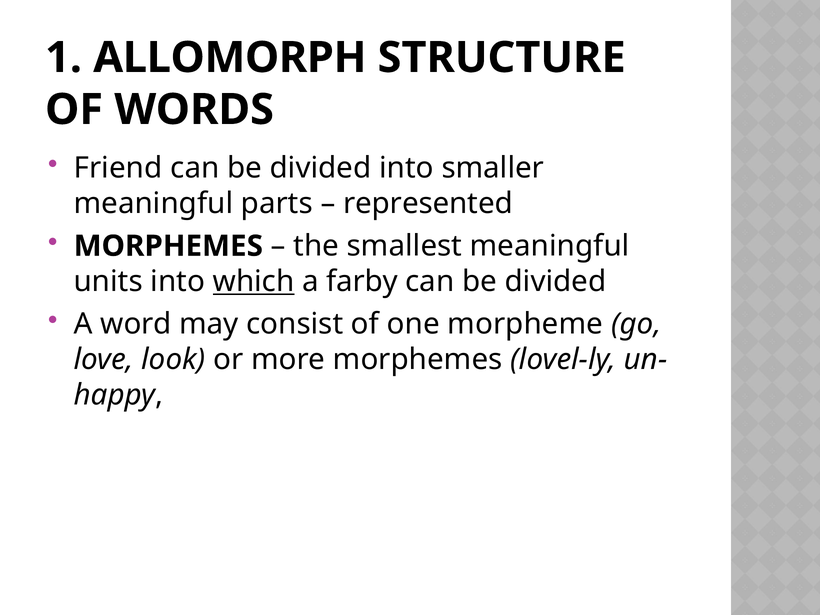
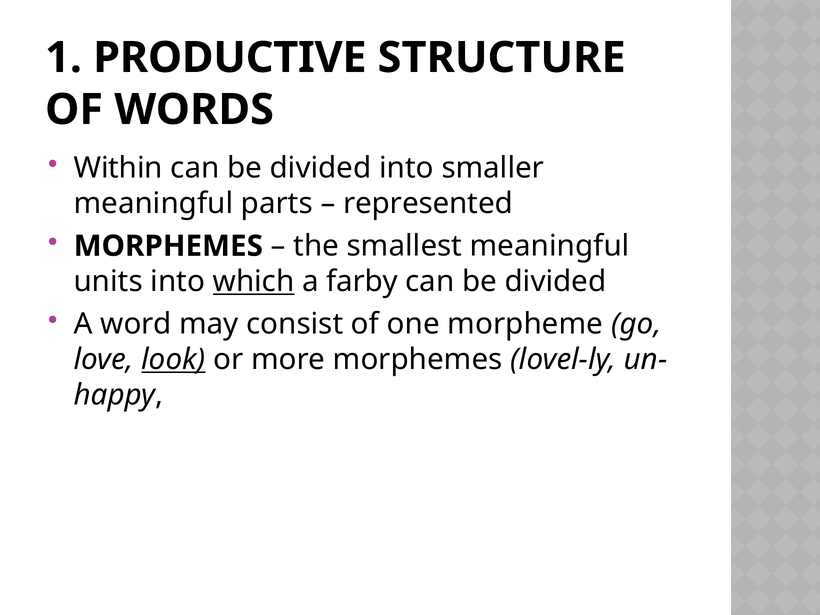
ALLOMORPH: ALLOMORPH -> PRODUCTIVE (230, 58)
Friend: Friend -> Within (118, 168)
look underline: none -> present (173, 359)
